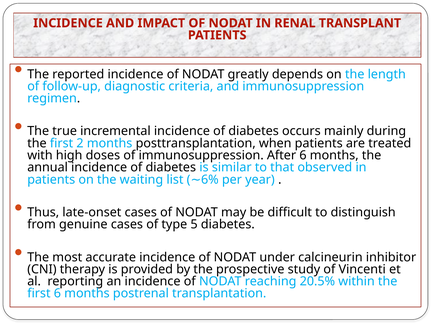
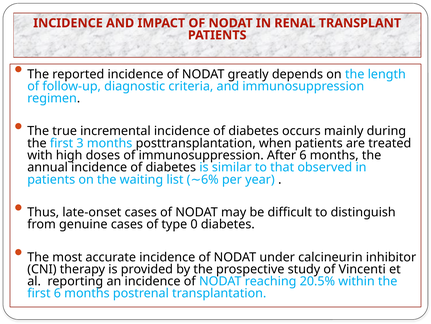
2: 2 -> 3 (80, 143)
5: 5 -> 0 (194, 224)
